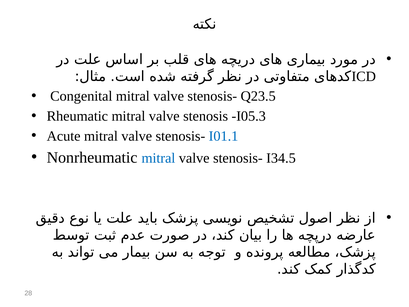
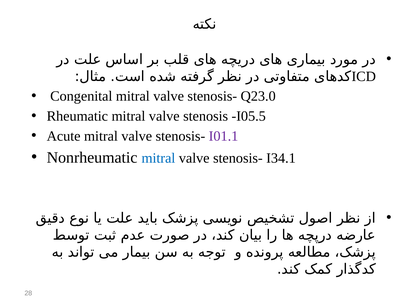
Q23.5: Q23.5 -> Q23.0 (258, 96)
I05.3: I05.3 -> I05.5 (249, 116)
I01.1 colour: blue -> purple (224, 136)
I34.5: I34.5 -> I34.1 (281, 158)
